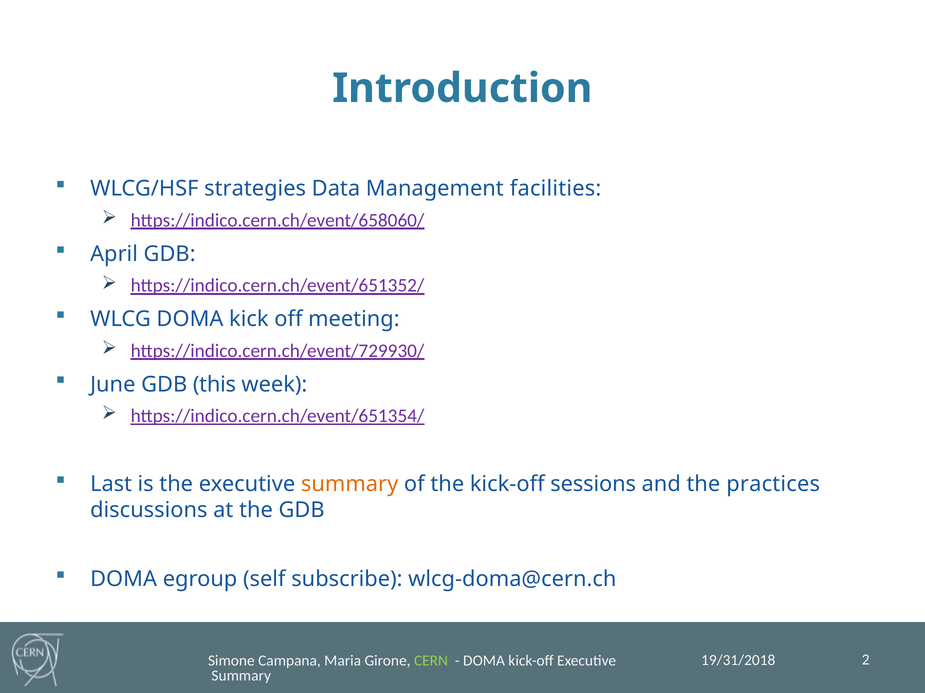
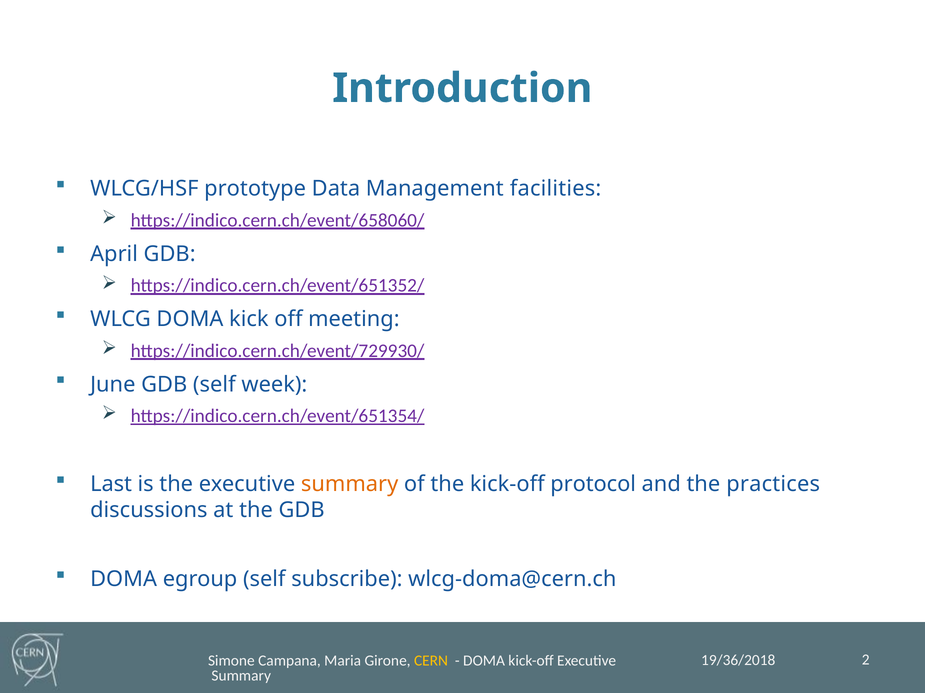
strategies: strategies -> prototype (255, 189)
GDB this: this -> self (214, 385)
sessions: sessions -> protocol (593, 484)
19/31/2018: 19/31/2018 -> 19/36/2018 (738, 661)
CERN colour: light green -> yellow (431, 661)
